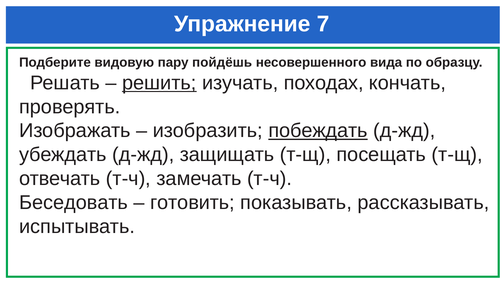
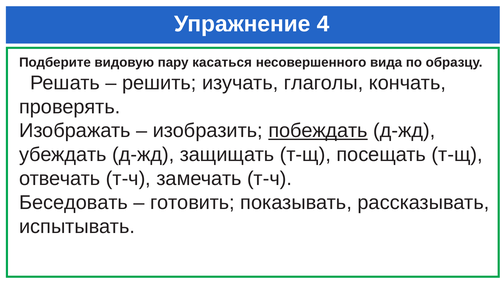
7: 7 -> 4 (323, 24)
пойдёшь: пойдёшь -> касаться (222, 63)
решить underline: present -> none (159, 83)
походах: походах -> глаголы (324, 83)
